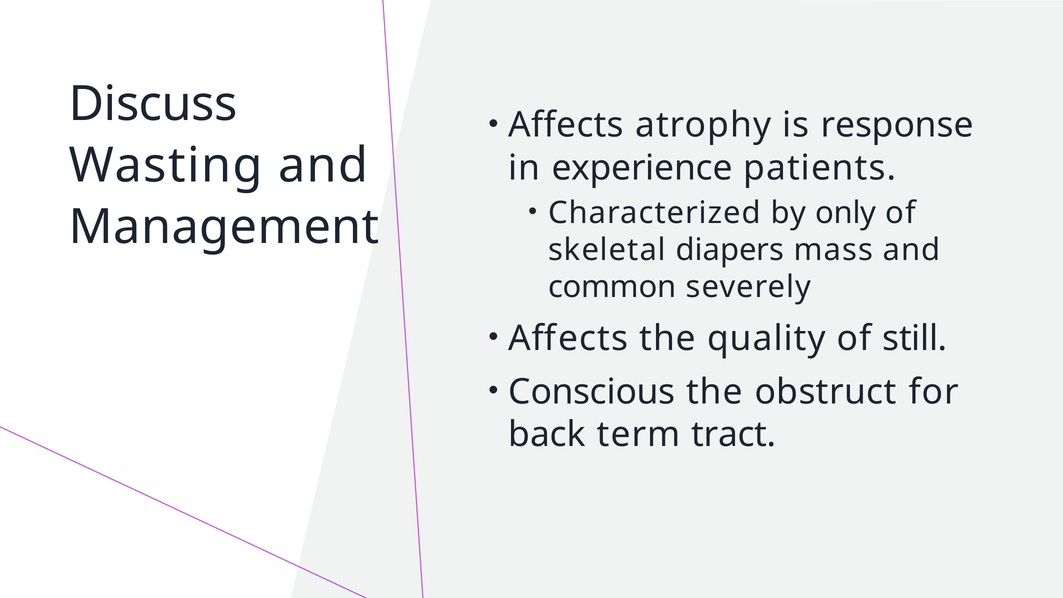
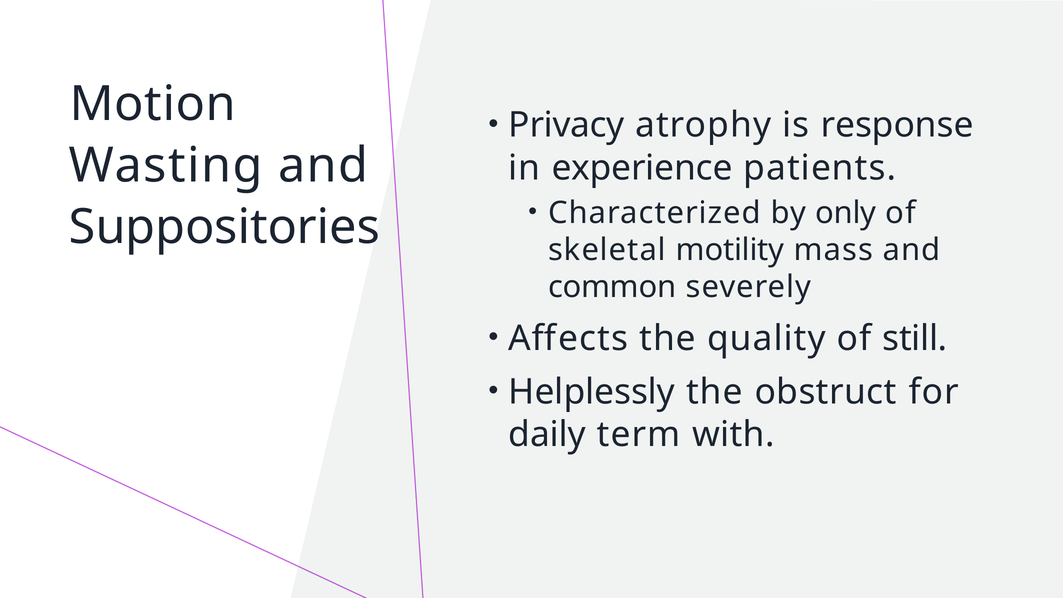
Discuss: Discuss -> Motion (153, 104)
Affects: Affects -> Privacy (566, 125)
Management: Management -> Suppositories (224, 227)
diapers: diapers -> motility (730, 250)
Conscious: Conscious -> Helplessly (592, 392)
back: back -> daily (547, 435)
tract: tract -> with (733, 435)
